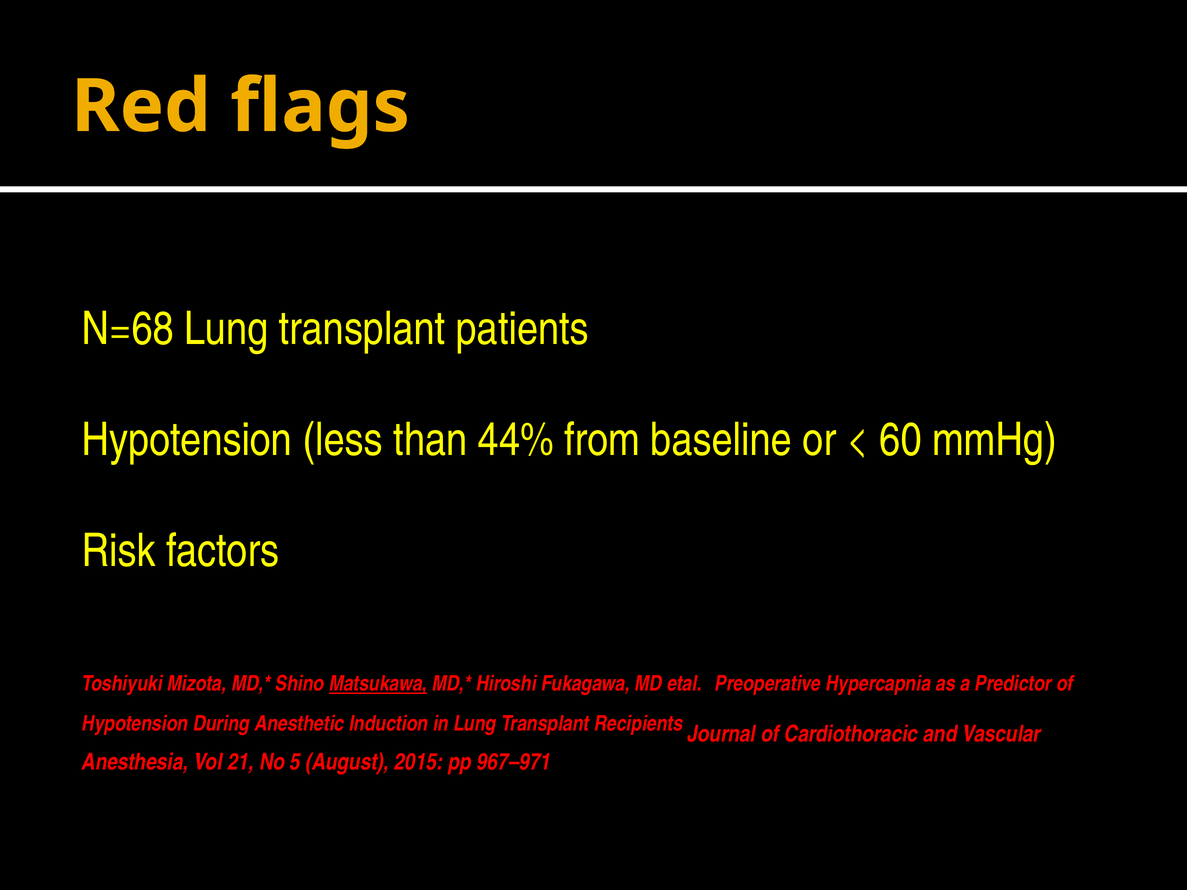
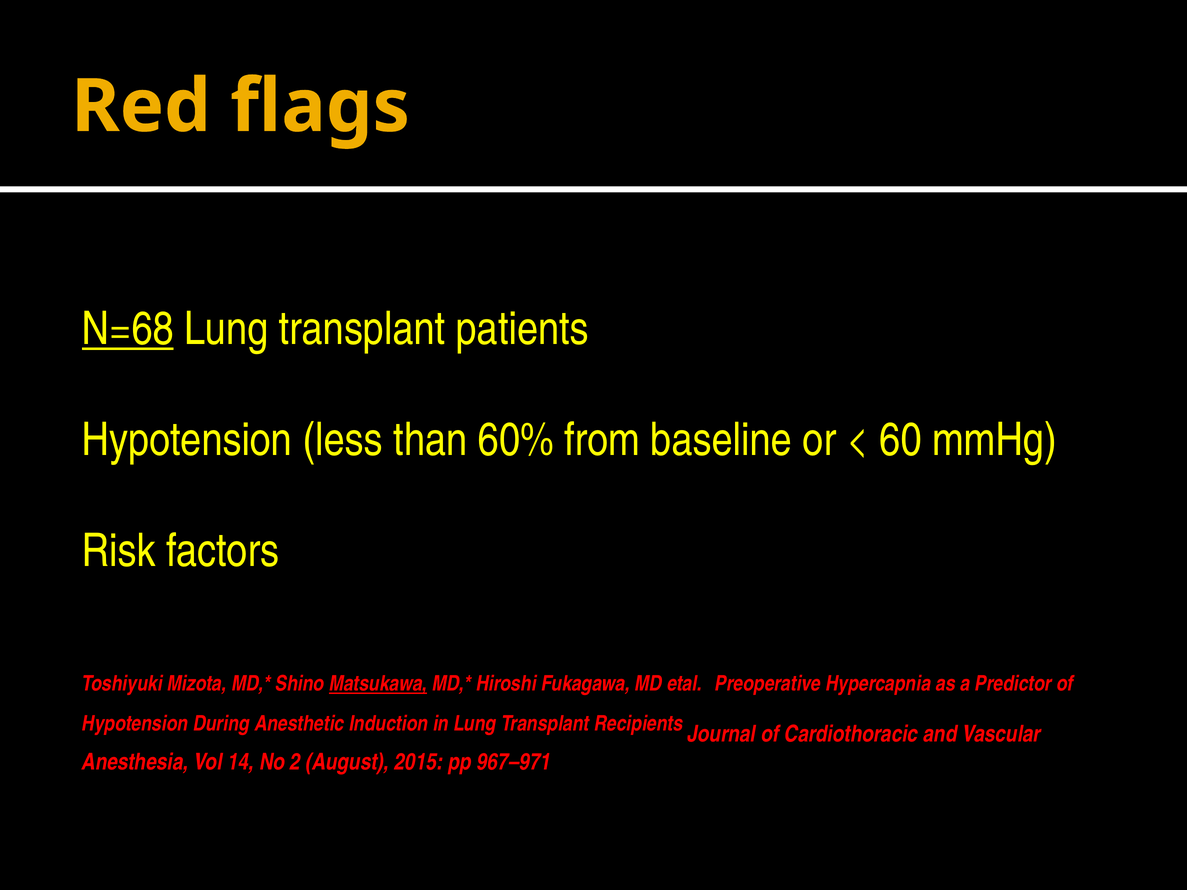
N=68 underline: none -> present (128, 329)
44%: 44% -> 60% (516, 440)
21: 21 -> 14 (241, 762)
5: 5 -> 2 (295, 762)
